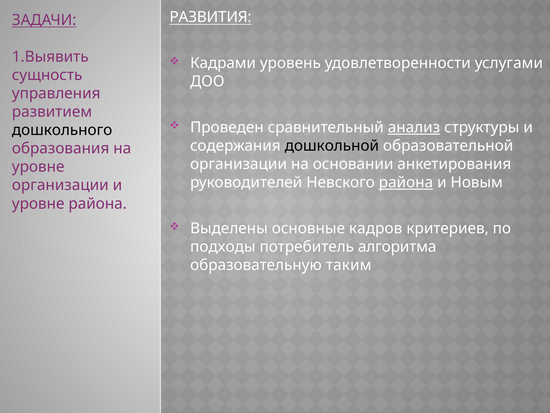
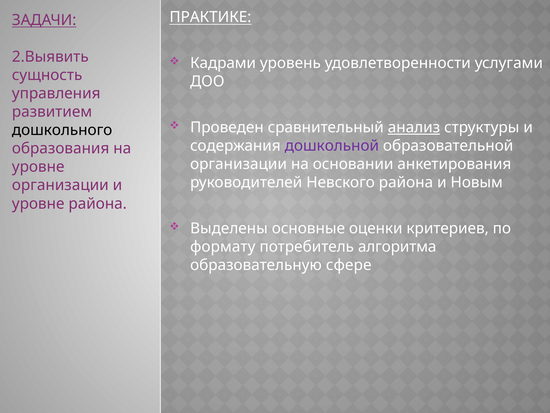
РАЗВИТИЯ: РАЗВИТИЯ -> ПРАКТИКЕ (210, 17)
1.Выявить: 1.Выявить -> 2.Выявить (50, 57)
дошкольной colour: black -> purple (332, 146)
района underline: present -> none (406, 182)
кадров: кадров -> оценки (376, 228)
подходы: подходы -> формату (223, 247)
таким: таким -> сфере (349, 265)
